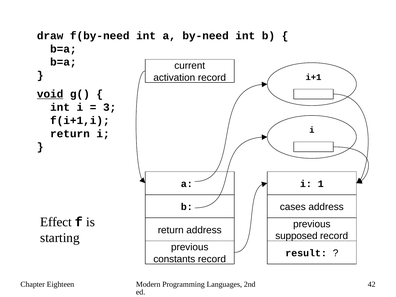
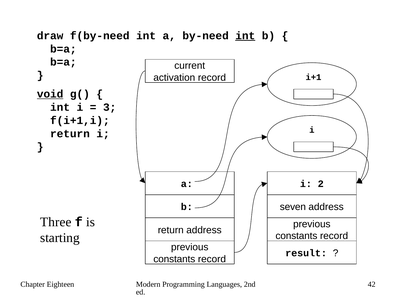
int underline: none -> present (245, 36)
1: 1 -> 2 (321, 184)
cases: cases -> seven (293, 207)
Effect: Effect -> Three (56, 222)
supposed: supposed -> constants (296, 236)
